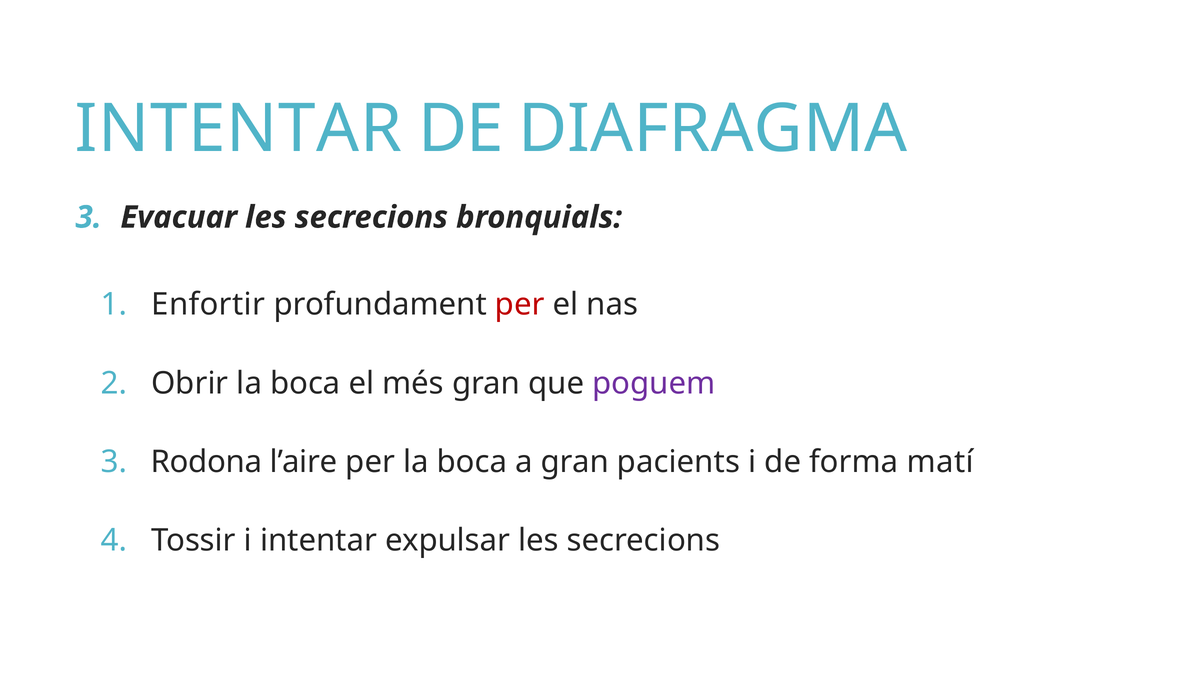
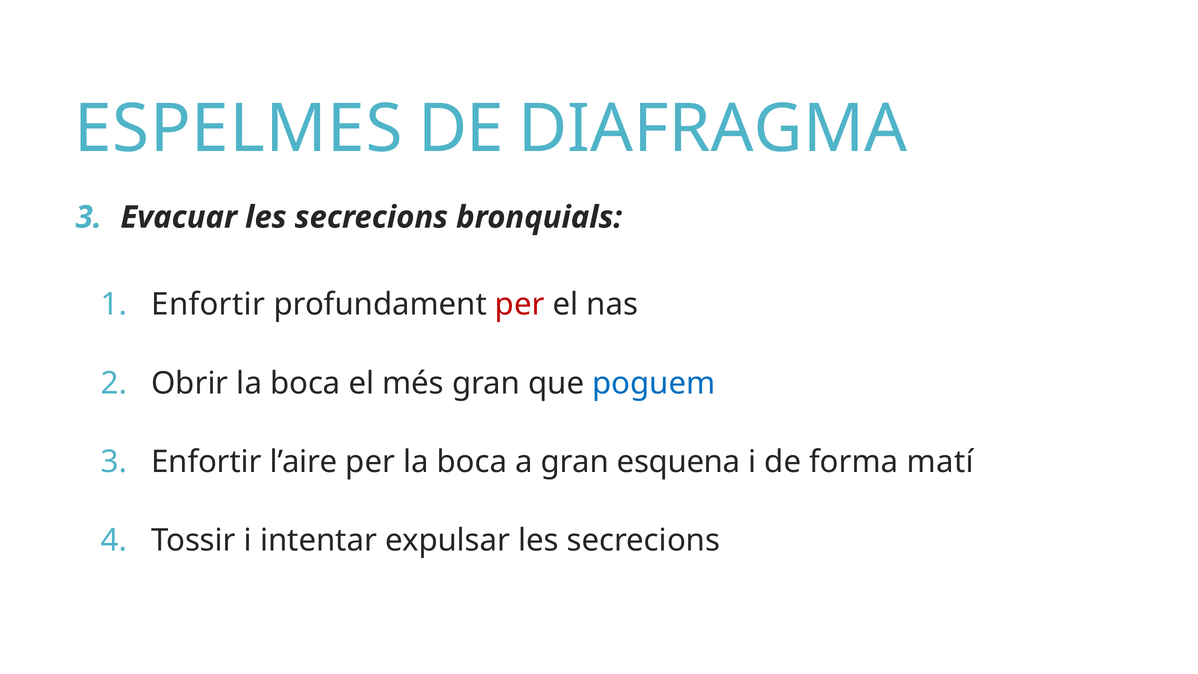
INTENTAR: INTENTAR -> ESPELMES (238, 129)
poguem colour: purple -> blue (654, 383)
Rodona: Rodona -> Enfortir (206, 462)
pacients: pacients -> esquena (679, 462)
